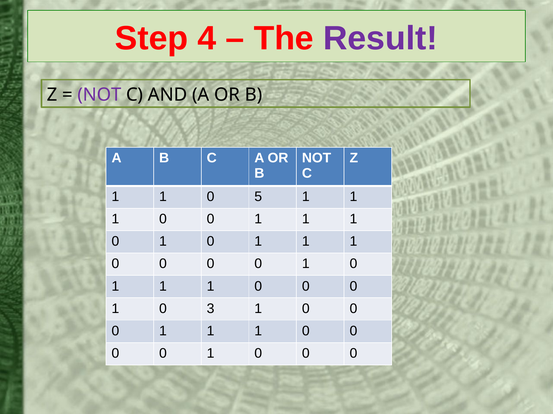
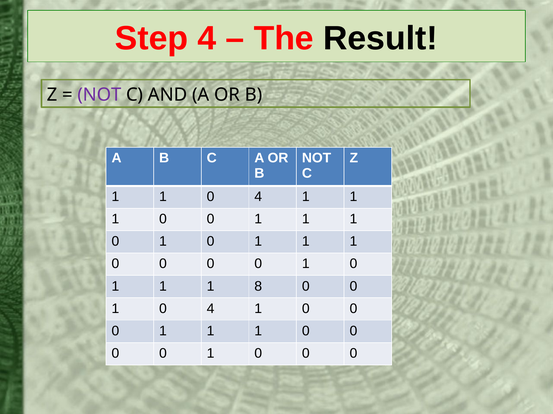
Result colour: purple -> black (380, 39)
1 1 0 5: 5 -> 4 (258, 197)
0: 0 -> 8 (258, 287)
3: 3 -> 4 (211, 309)
